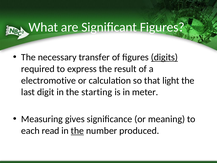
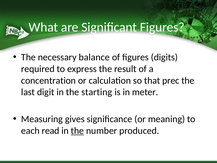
transfer: transfer -> balance (94, 57)
digits underline: present -> none (164, 57)
electromotive: electromotive -> concentration (49, 80)
light: light -> prec (171, 80)
